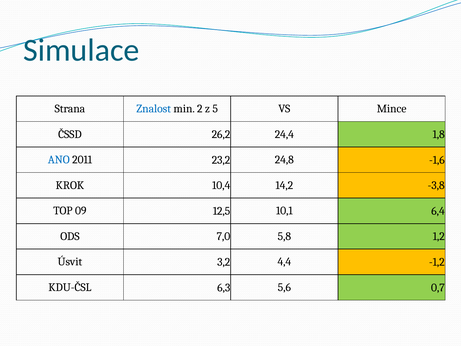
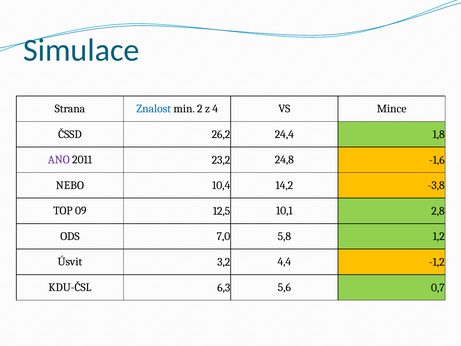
5: 5 -> 4 (215, 109)
ANO colour: blue -> purple (59, 160)
KROK: KROK -> NEBO (70, 185)
6,4: 6,4 -> 2,8 (438, 211)
